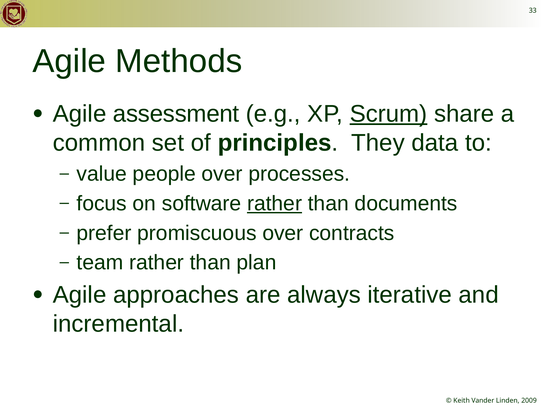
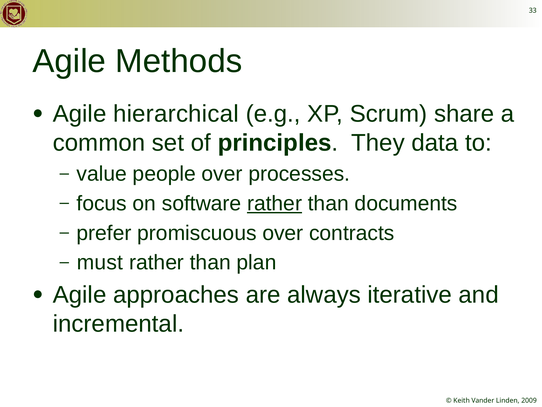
assessment: assessment -> hierarchical (176, 114)
Scrum underline: present -> none (389, 114)
team: team -> must (100, 262)
